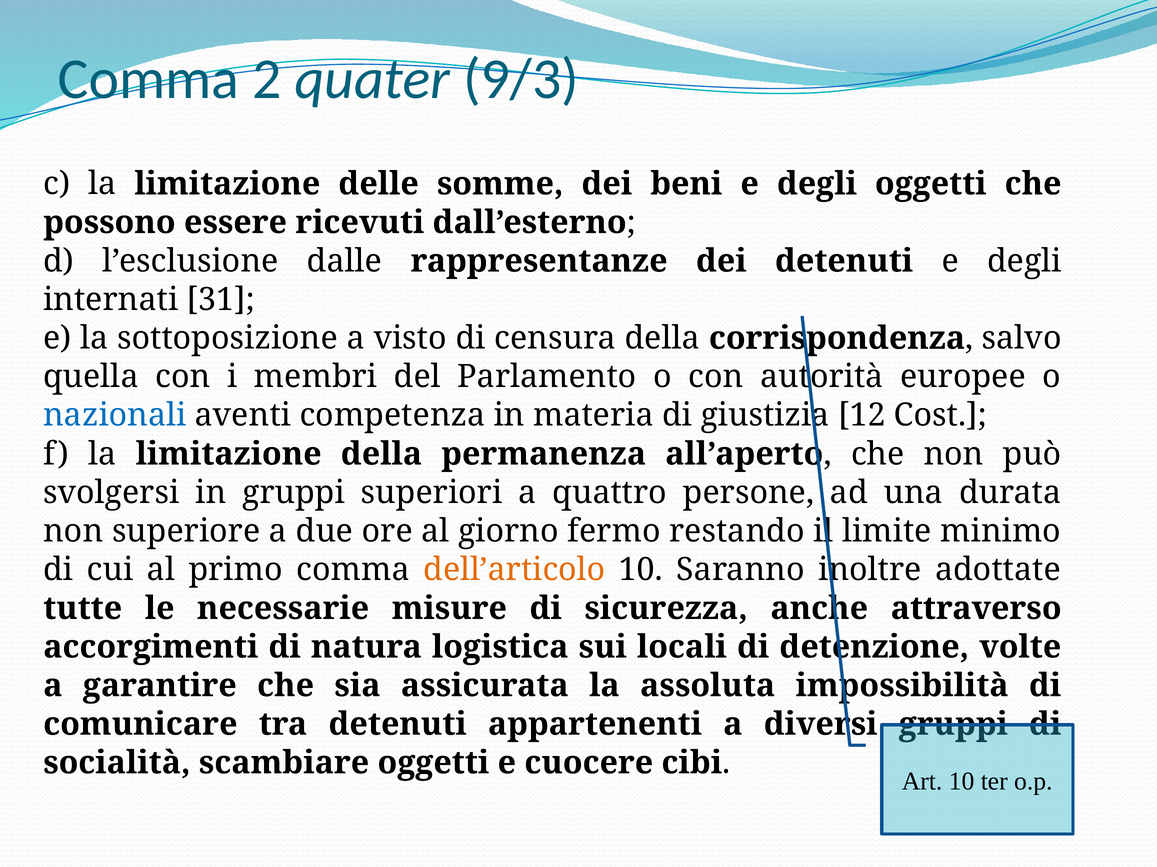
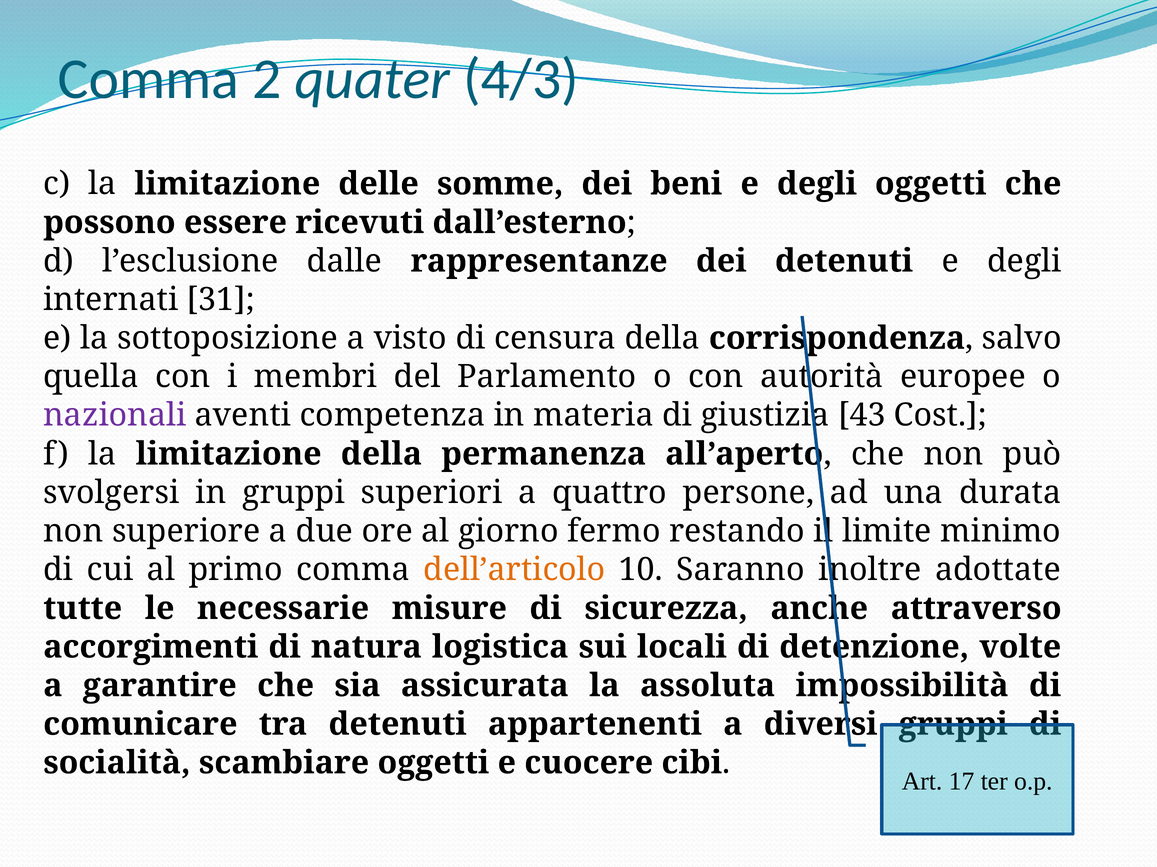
9/3: 9/3 -> 4/3 (521, 79)
nazionali colour: blue -> purple (115, 416)
12: 12 -> 43 (862, 416)
Art 10: 10 -> 17 (962, 782)
